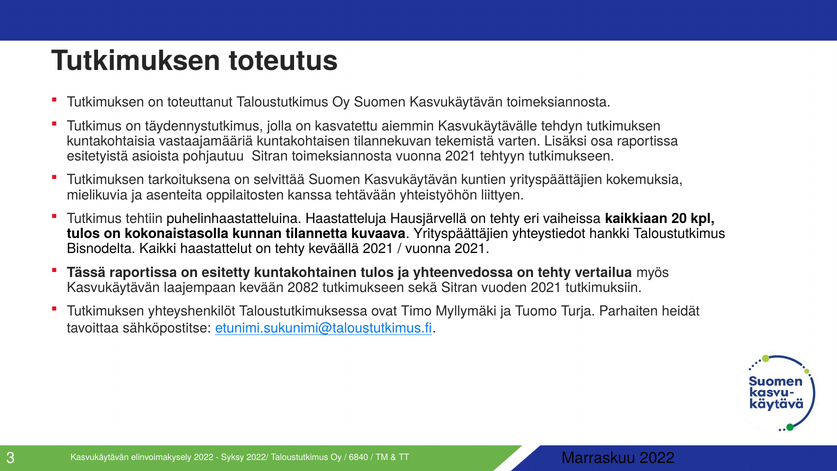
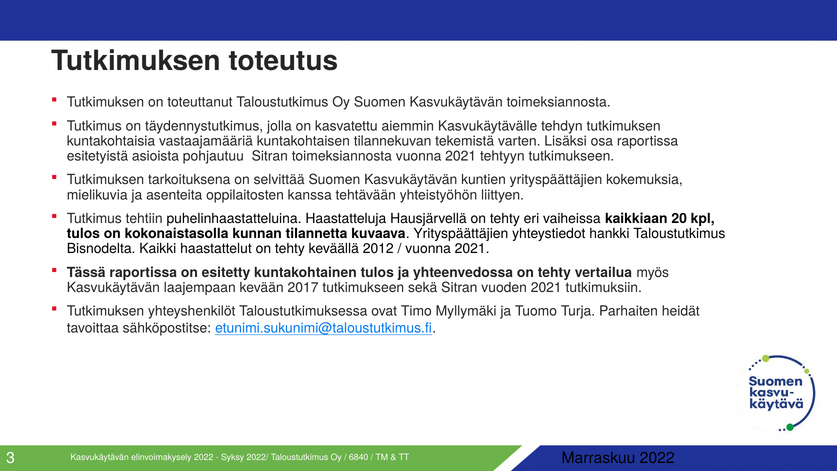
keväällä 2021: 2021 -> 2012 (378, 249)
2082: 2082 -> 2017 (303, 287)
